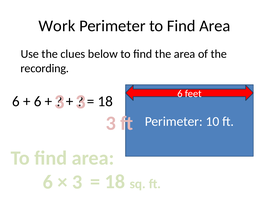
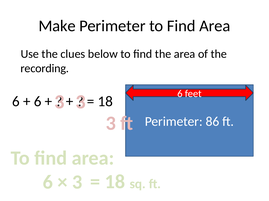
Work: Work -> Make (57, 26)
10: 10 -> 86 (212, 122)
